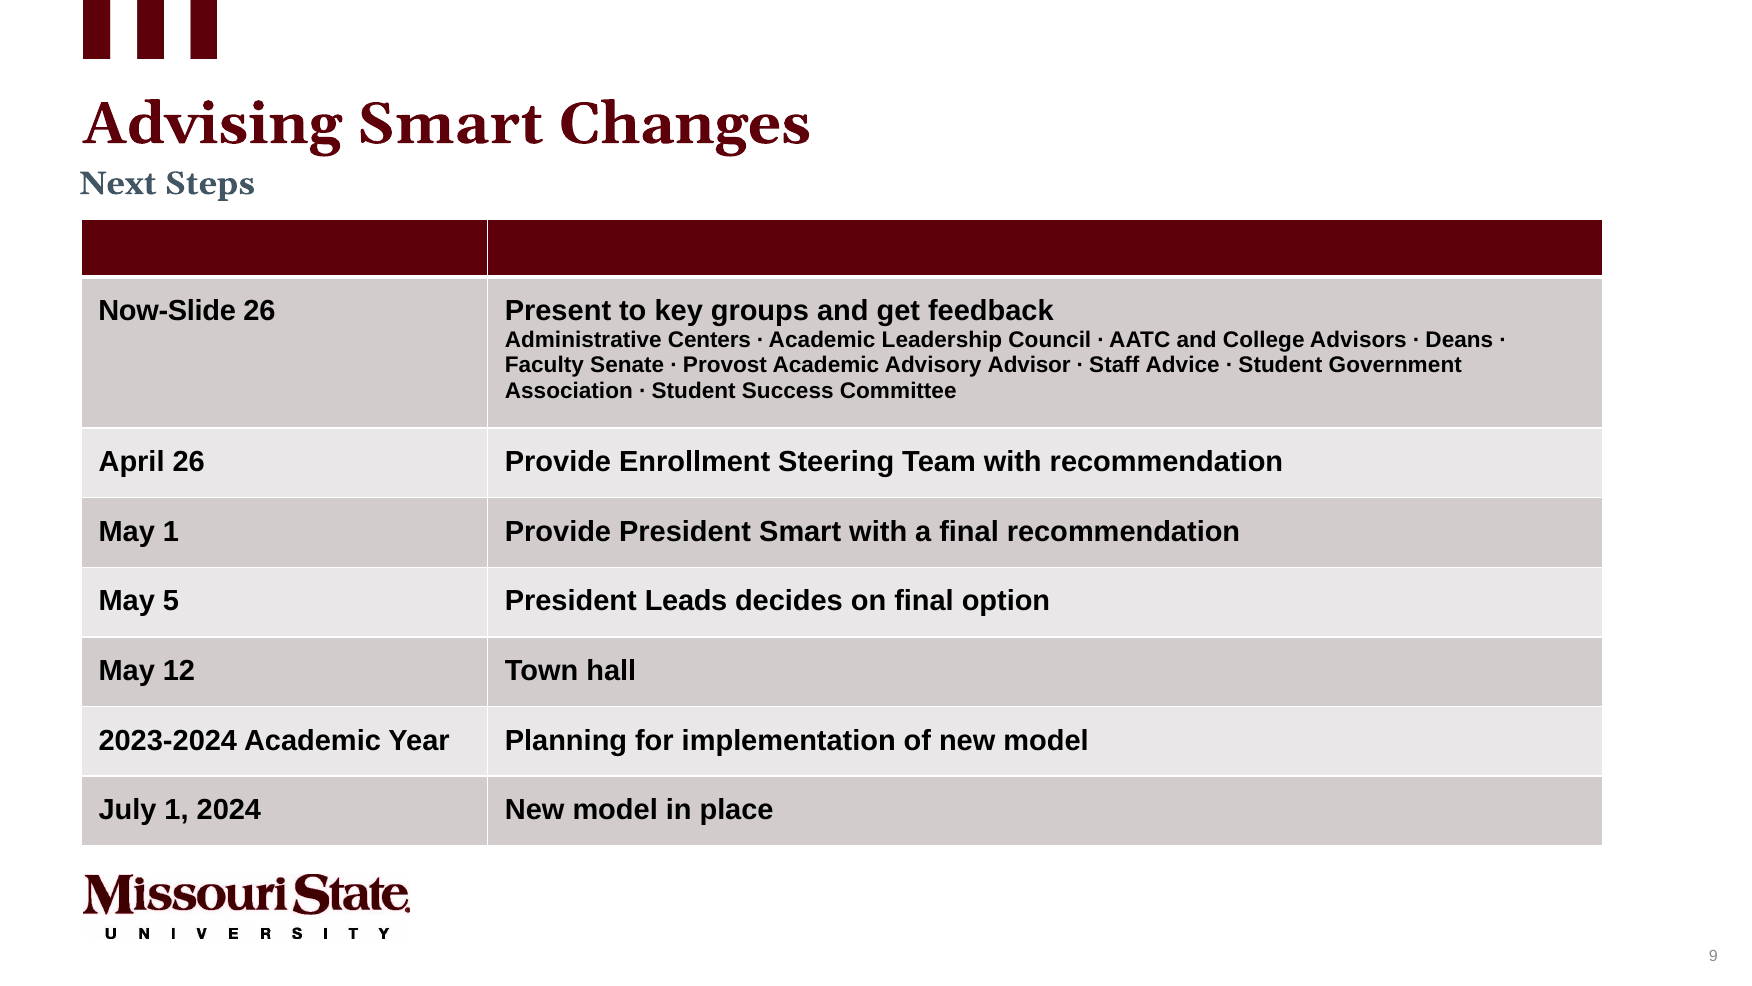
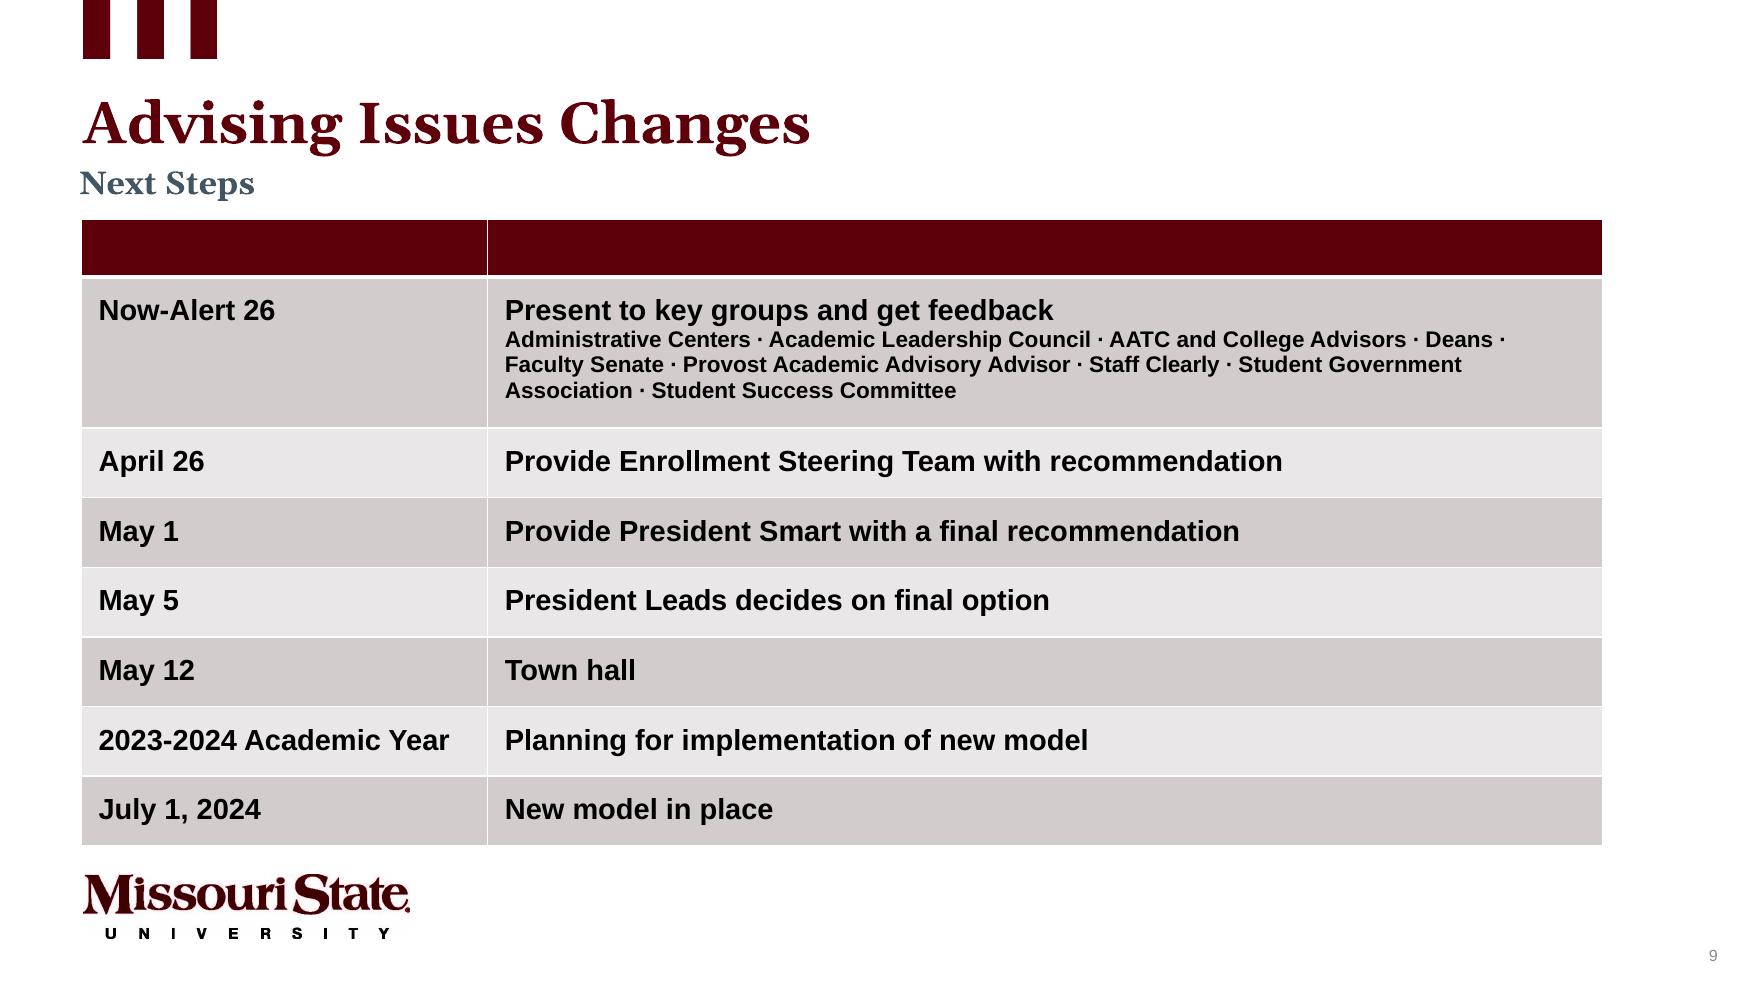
Advising Smart: Smart -> Issues (450, 124)
Now-Slide: Now-Slide -> Now-Alert (167, 311)
Advice: Advice -> Clearly (1183, 365)
